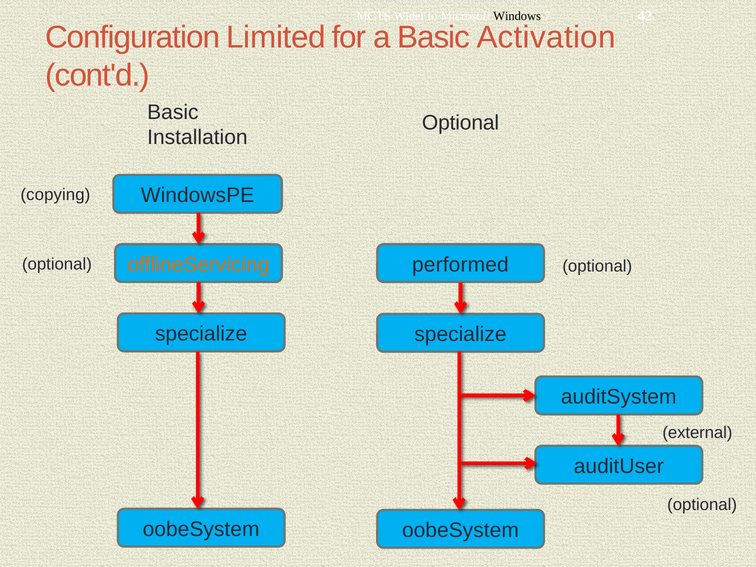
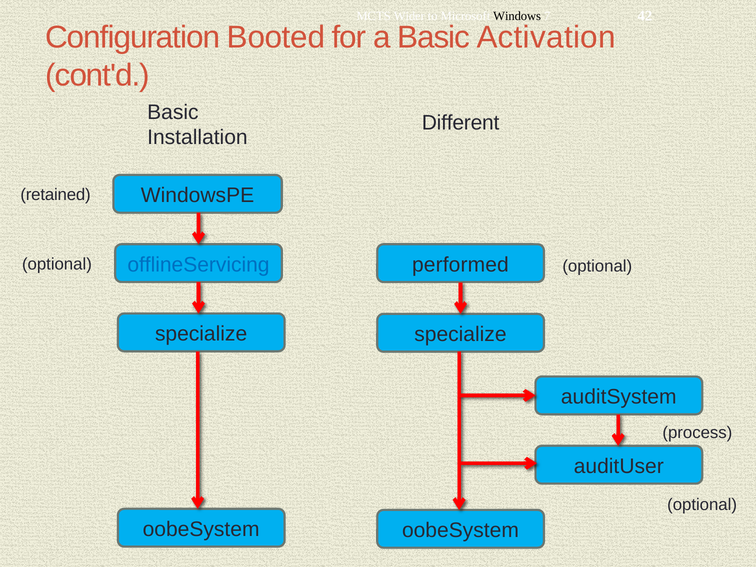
Limited: Limited -> Booted (276, 37)
Optional: Optional -> Different (461, 123)
copying: copying -> retained (56, 195)
offlineServicing colour: orange -> blue (198, 265)
external: external -> process (697, 433)
